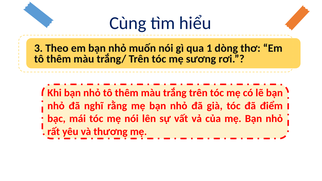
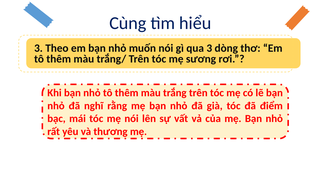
qua 1: 1 -> 3 (209, 48)
